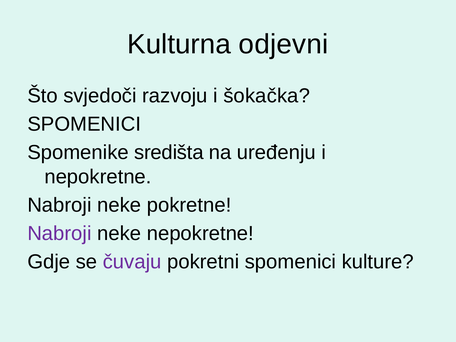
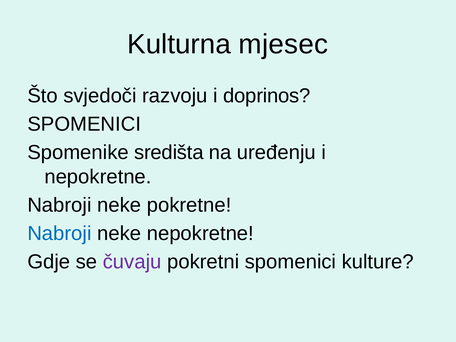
odjevni: odjevni -> mjesec (283, 44)
šokačka: šokačka -> doprinos (267, 96)
Nabroji colour: purple -> blue (59, 234)
